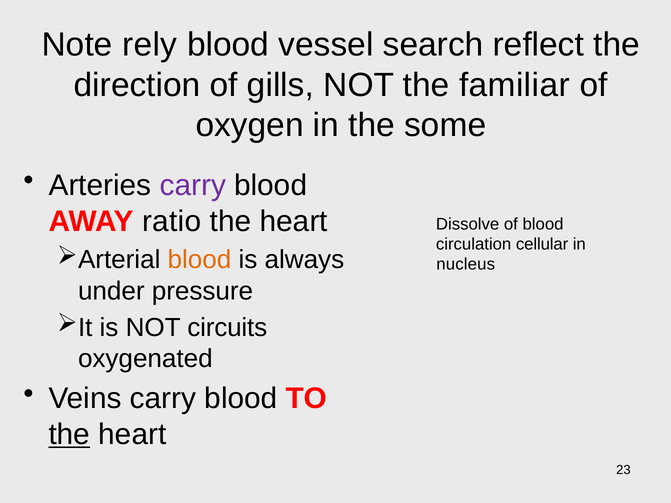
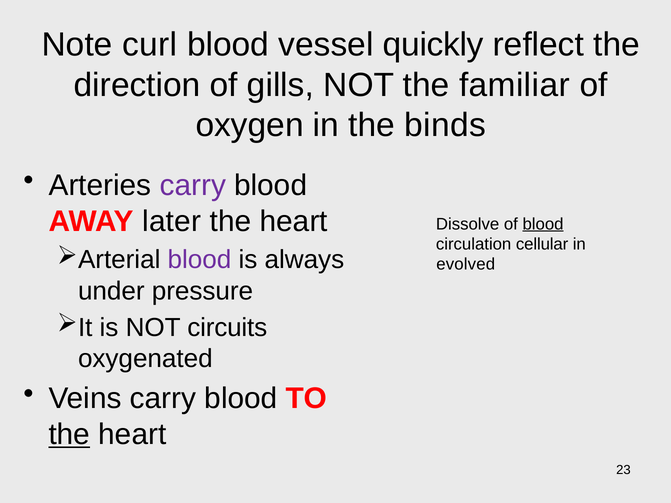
rely: rely -> curl (150, 45)
search: search -> quickly (433, 45)
some: some -> binds (445, 125)
ratio: ratio -> later (172, 221)
blood underline: none -> present (543, 224)
blood colour: orange -> purple (199, 260)
nucleus: nucleus -> evolved (466, 264)
